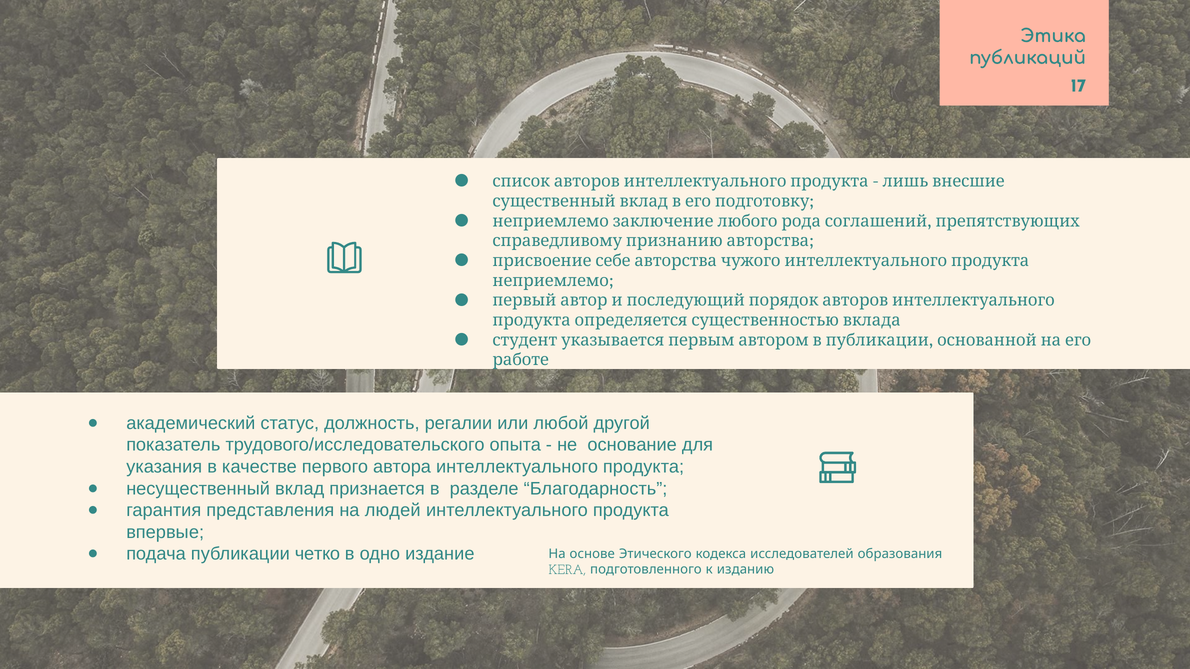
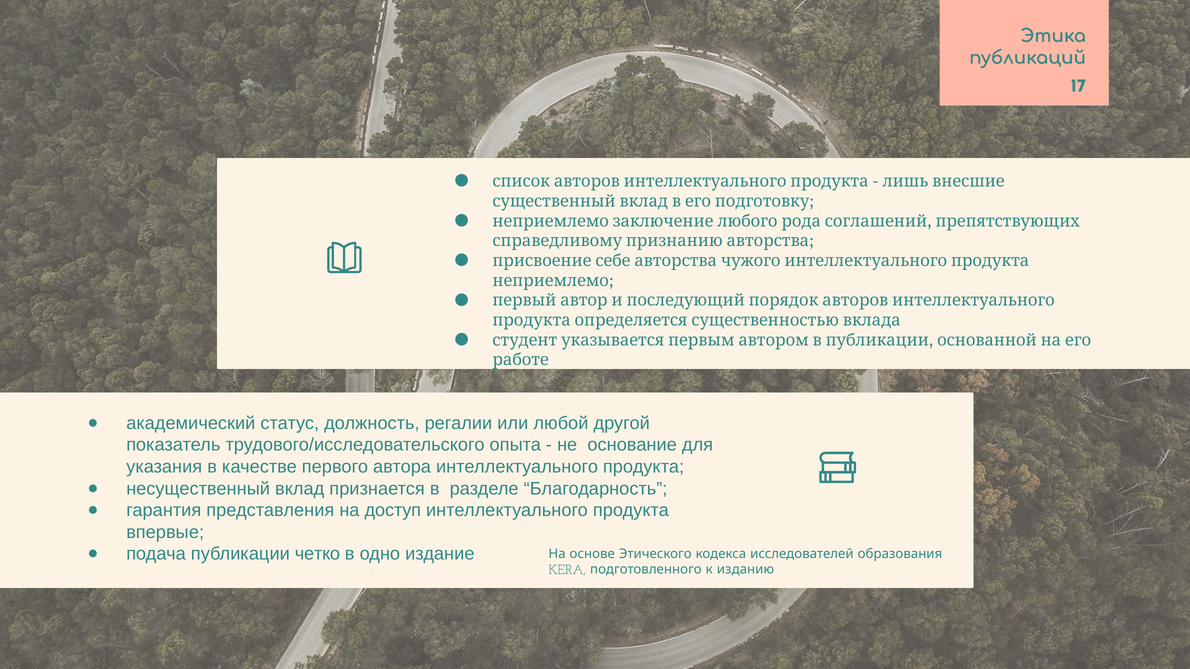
людей: людей -> доступ (393, 511)
